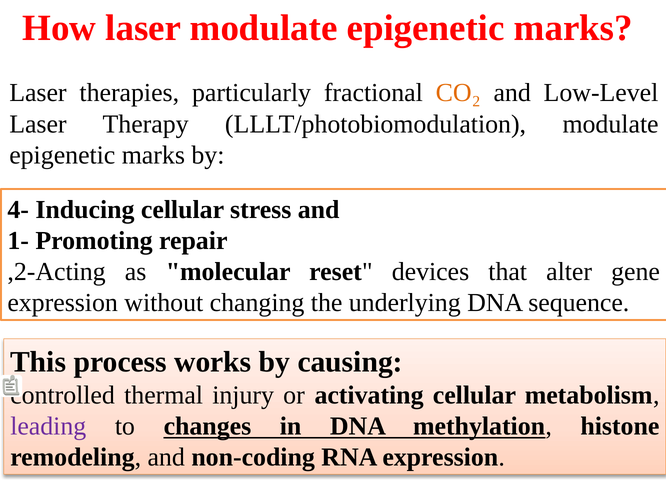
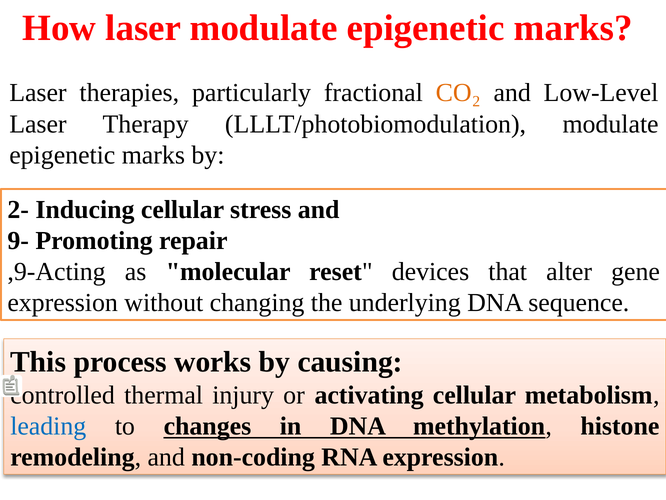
4-: 4- -> 2- (18, 209)
1-: 1- -> 9- (18, 240)
,2-Acting: ,2-Acting -> ,9-Acting (57, 272)
leading colour: purple -> blue (48, 426)
